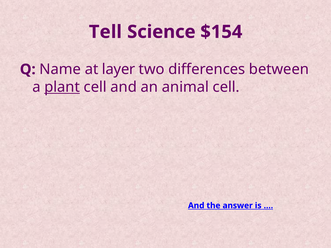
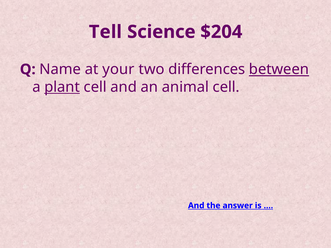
$154: $154 -> $204 (221, 32)
layer: layer -> your (118, 69)
between underline: none -> present (279, 69)
